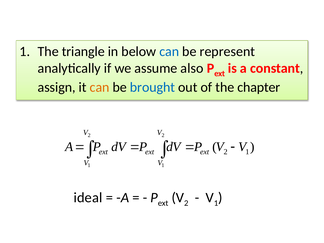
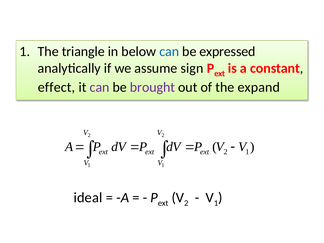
represent: represent -> expressed (227, 51)
also: also -> sign (192, 68)
assign: assign -> effect (57, 87)
can colour: orange -> purple (100, 87)
brought colour: blue -> purple (152, 87)
chapter: chapter -> expand (259, 87)
